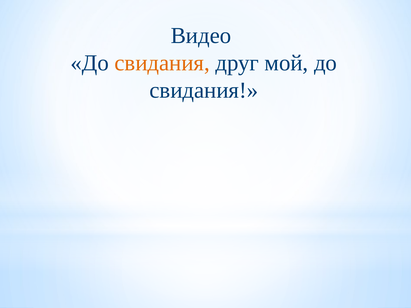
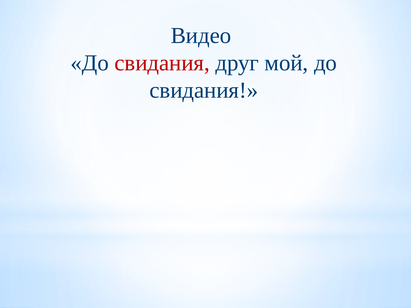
свидания colour: orange -> red (162, 63)
